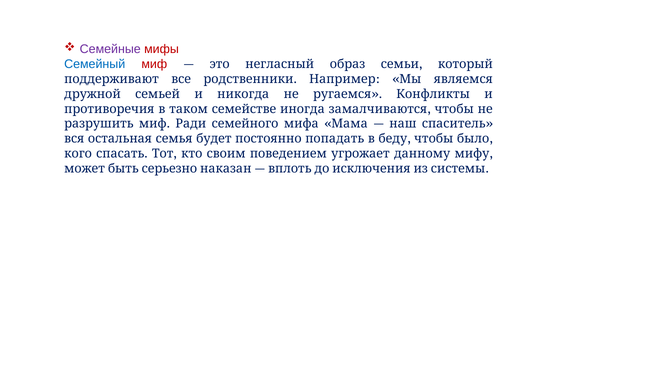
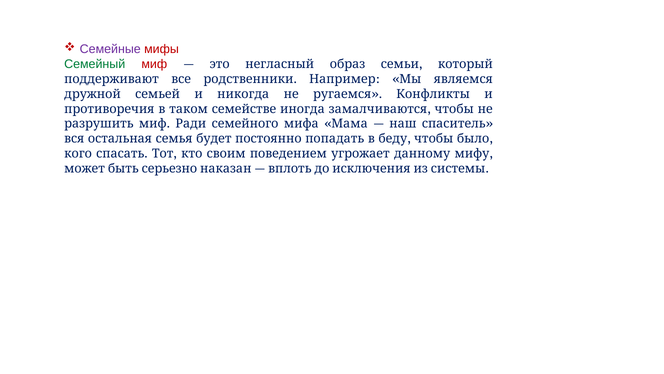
Семейный colour: blue -> green (95, 64)
